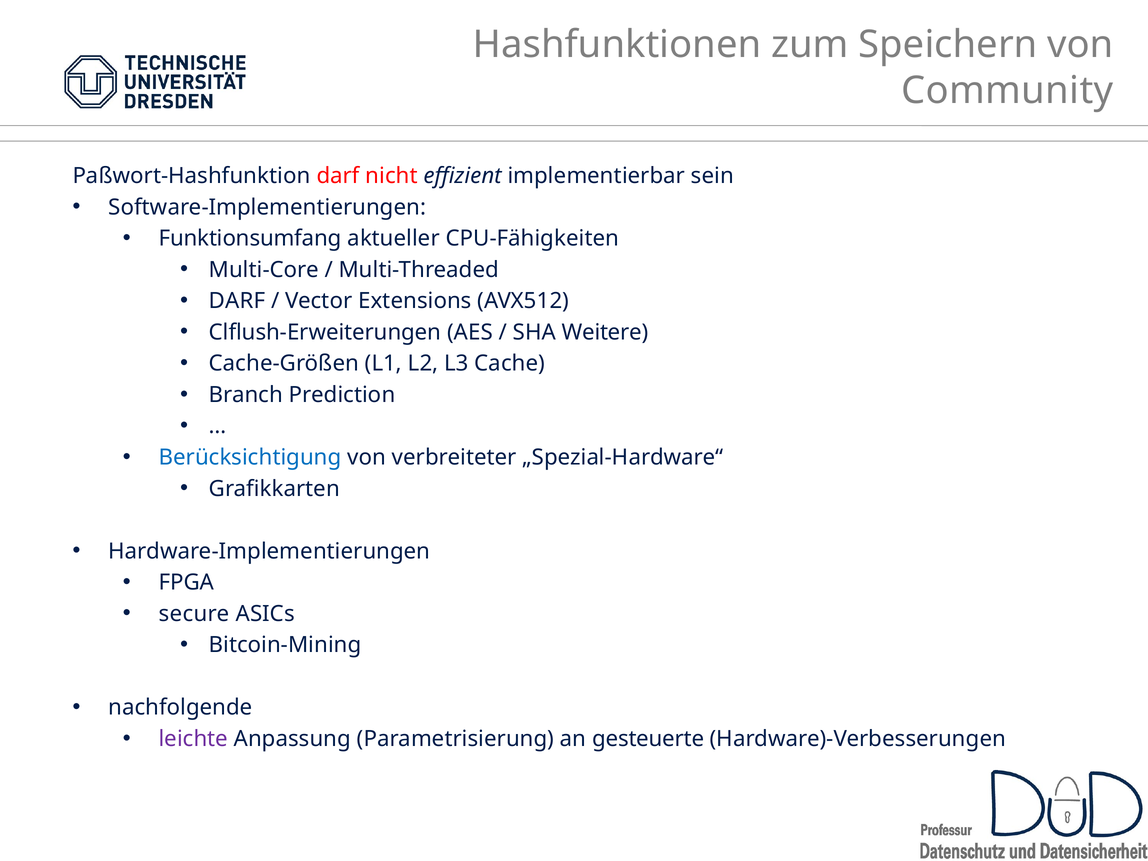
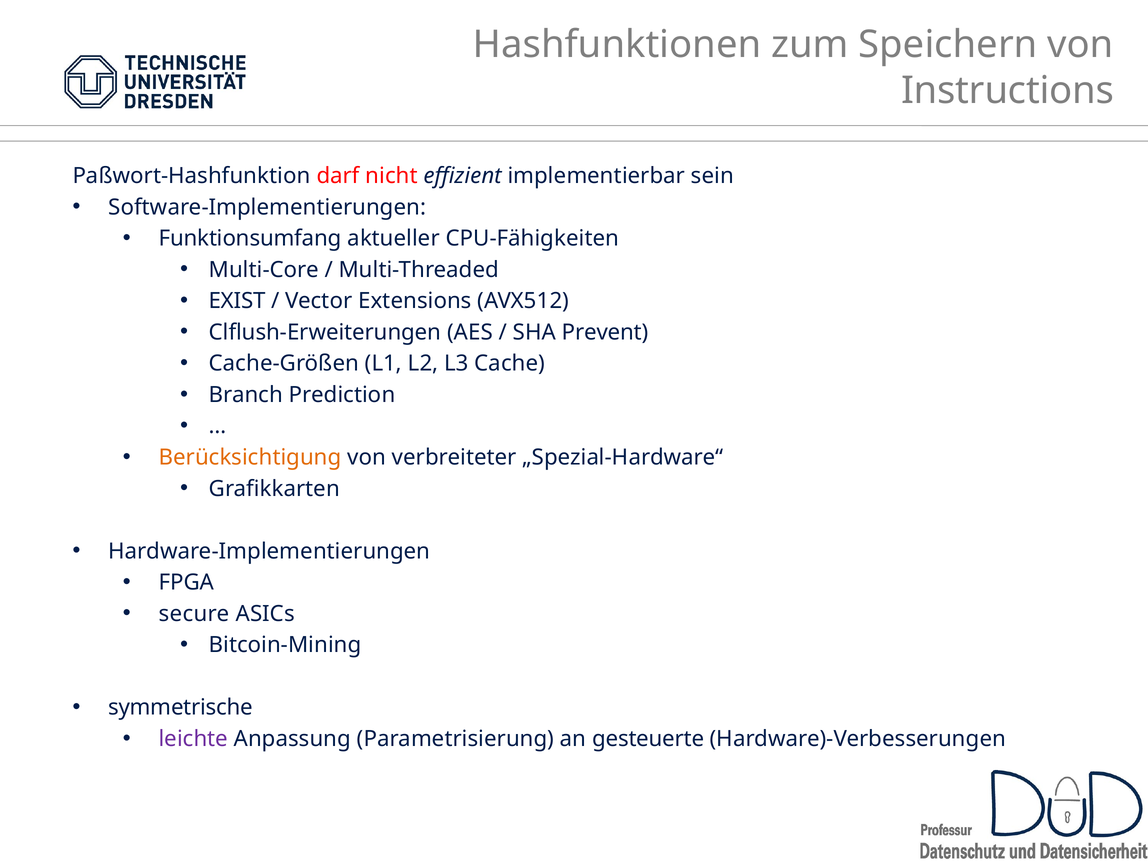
Community: Community -> Instructions (1008, 91)
DARF: DARF -> EXIST (237, 301)
Weitere: Weitere -> Prevent (605, 332)
Berücksichtigung colour: blue -> orange (250, 457)
nachfolgende: nachfolgende -> symmetrische (181, 708)
